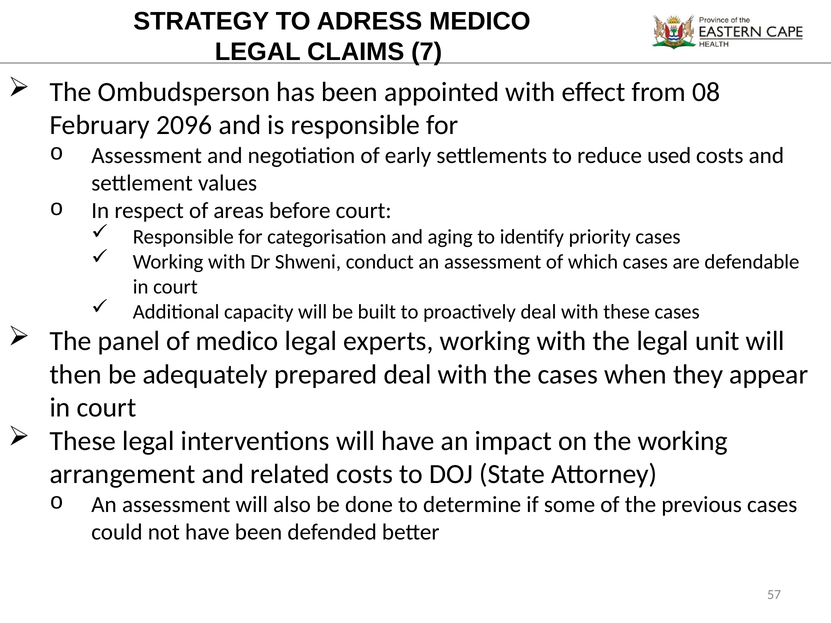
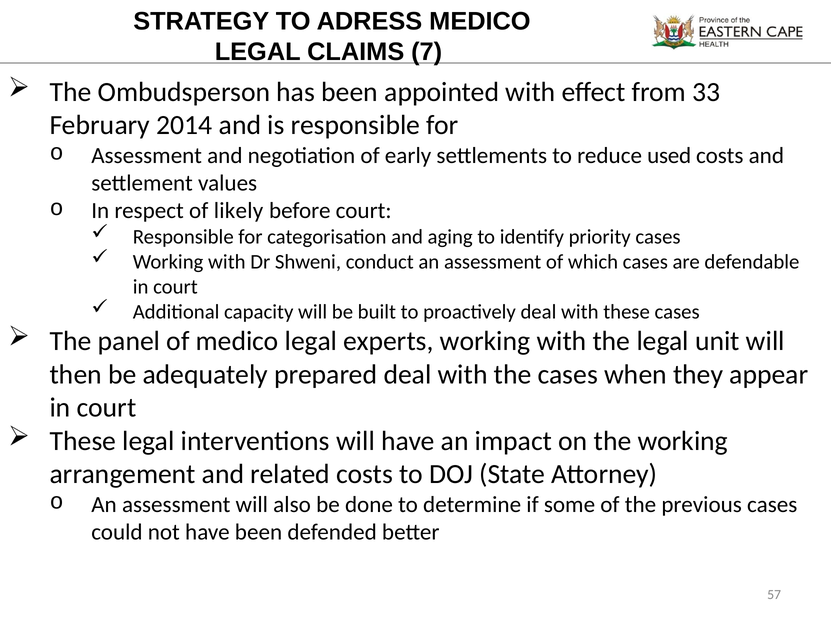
08: 08 -> 33 (706, 92)
2096: 2096 -> 2014 (184, 125)
areas: areas -> likely (239, 211)
